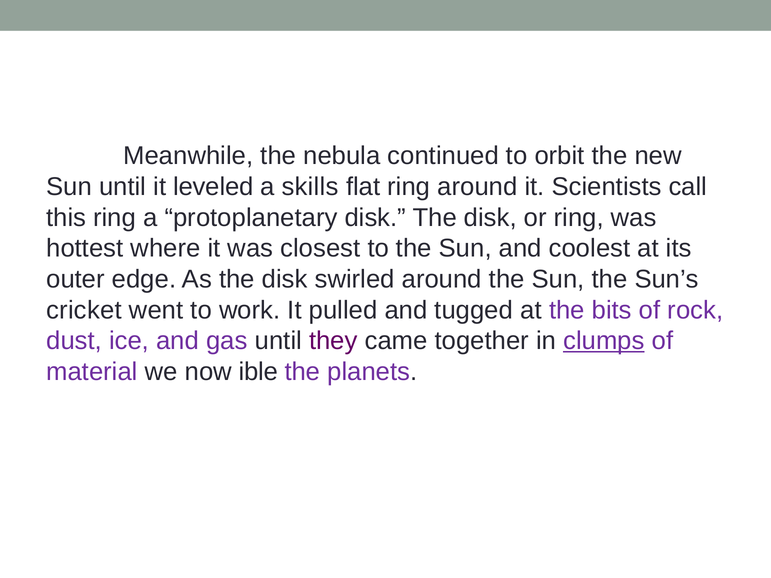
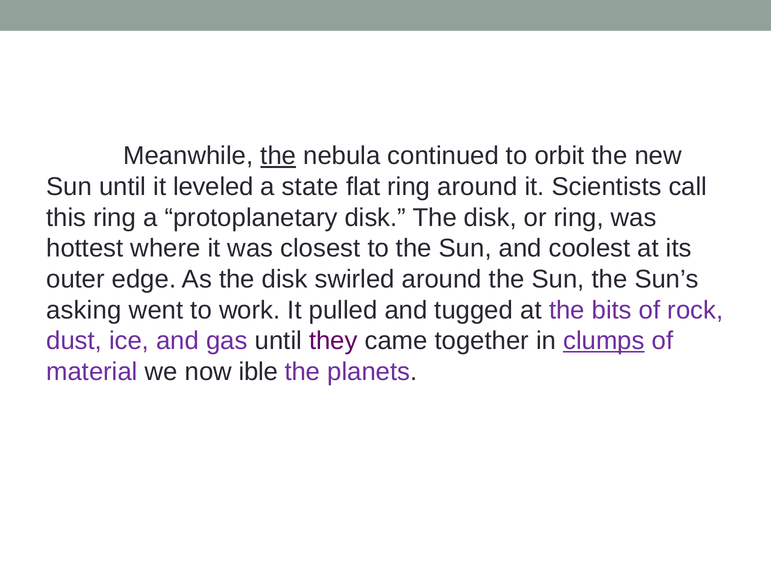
the underline: none -> present (278, 156)
skills: skills -> state (310, 187)
cricket: cricket -> asking (84, 310)
